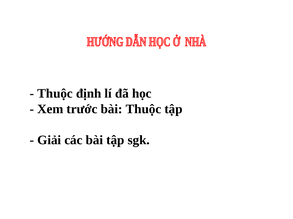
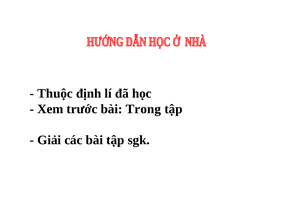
bài Thuộc: Thuộc -> Trong (143, 109)
